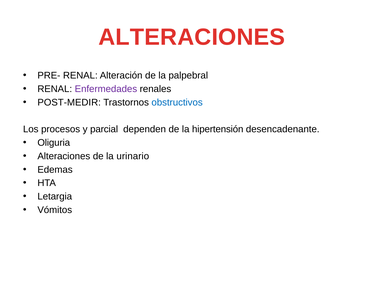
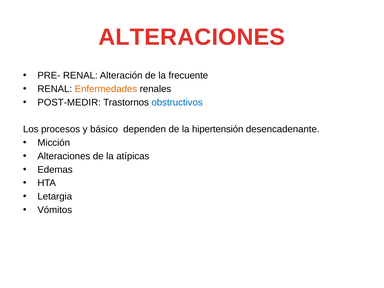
palpebral: palpebral -> frecuente (188, 76)
Enfermedades colour: purple -> orange (106, 89)
parcial: parcial -> básico (104, 129)
Oliguria: Oliguria -> Micción (54, 143)
urinario: urinario -> atípicas (133, 156)
